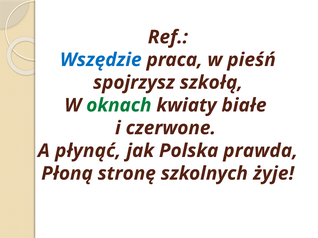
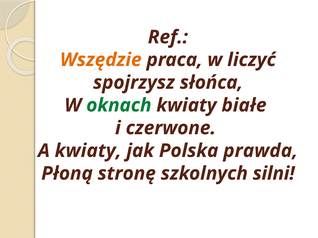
Wszędzie colour: blue -> orange (101, 60)
pieśń: pieśń -> liczyć (252, 60)
szkołą: szkołą -> słońca (211, 83)
A płynąć: płynąć -> kwiaty (88, 151)
żyje: żyje -> silni (274, 174)
